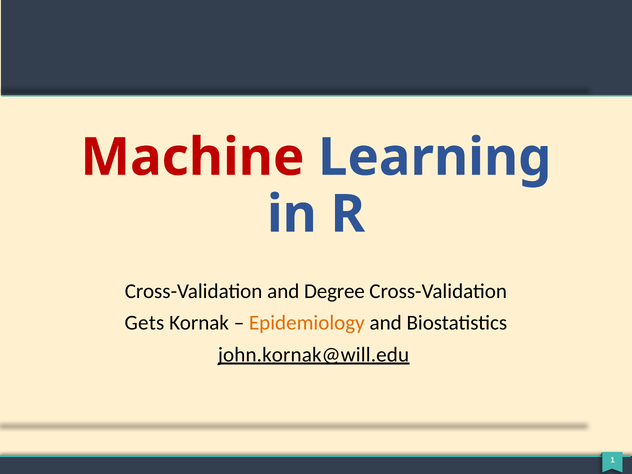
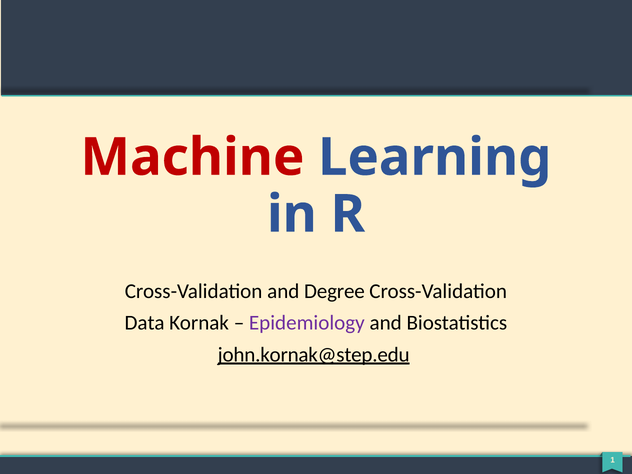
Gets: Gets -> Data (145, 323)
Epidemiology colour: orange -> purple (307, 323)
john.kornak@will.edu: john.kornak@will.edu -> john.kornak@step.edu (314, 355)
